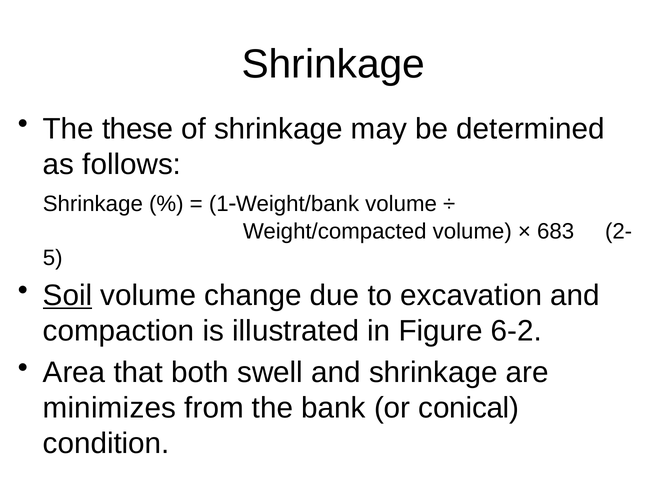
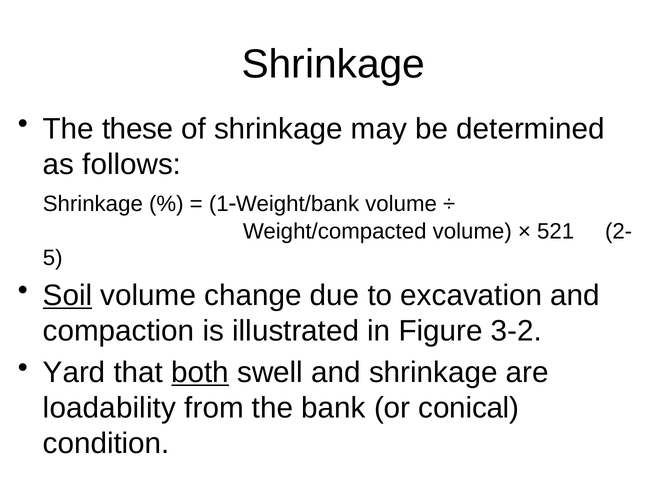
683: 683 -> 521 (556, 231)
6-2: 6-2 -> 3-2 (516, 331)
Area: Area -> Yard (74, 373)
both underline: none -> present (200, 373)
minimizes: minimizes -> loadability (109, 408)
